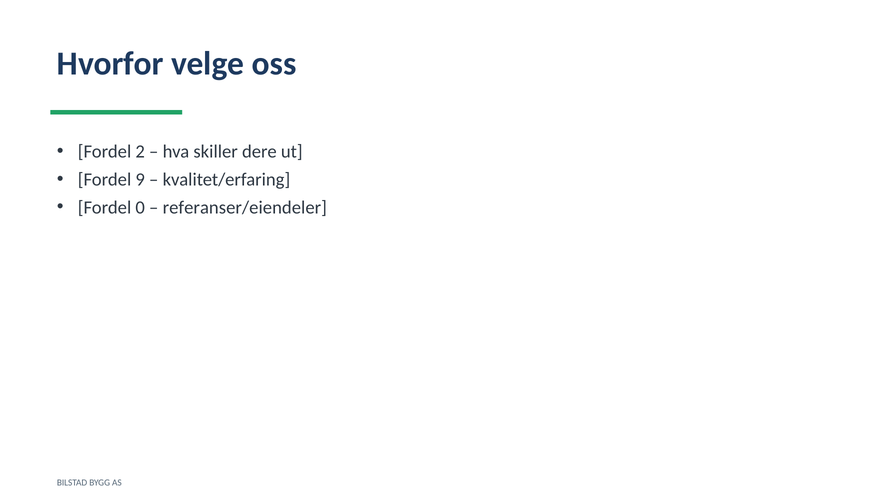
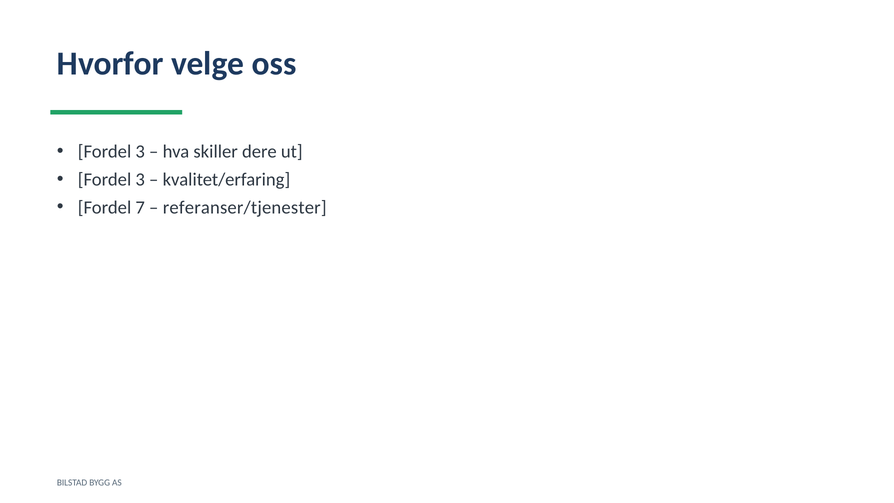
2: 2 -> 3 (140, 151)
9: 9 -> 3 (140, 179)
0: 0 -> 7 (140, 207)
referanser/eiendeler: referanser/eiendeler -> referanser/tjenester (245, 207)
